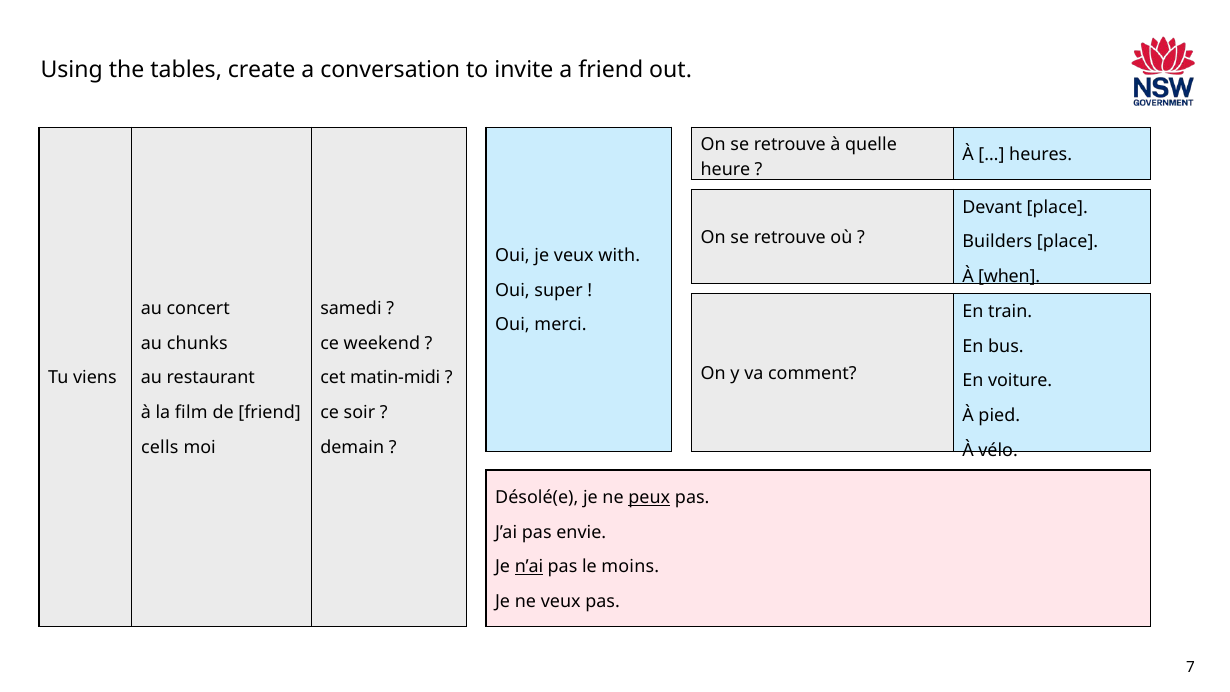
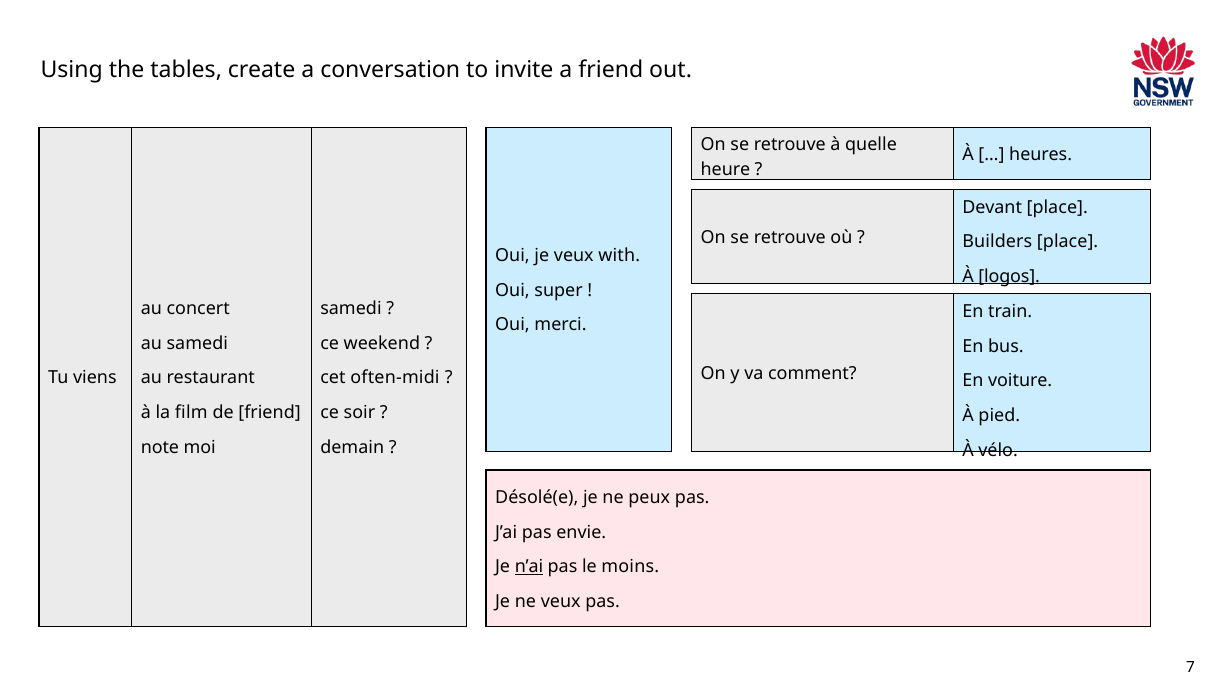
when: when -> logos (1009, 277)
au chunks: chunks -> samedi (197, 343)
matin-midi: matin-midi -> often-midi (395, 378)
cells: cells -> note (160, 447)
peux underline: present -> none (649, 497)
